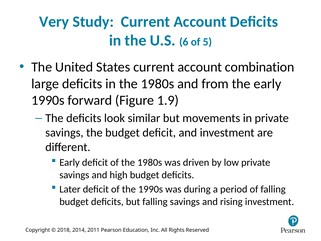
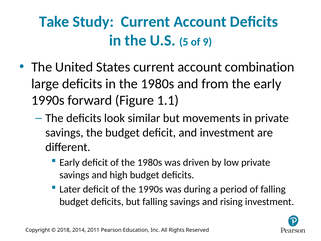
Very: Very -> Take (54, 22)
6: 6 -> 5 (184, 42)
5: 5 -> 9 (207, 42)
1.9: 1.9 -> 1.1 (168, 100)
